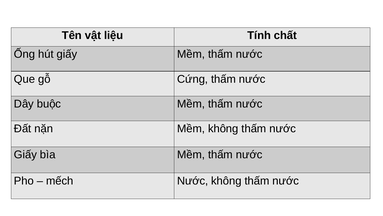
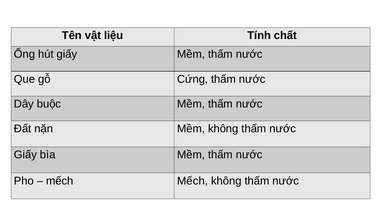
mếch Nước: Nước -> Mếch (192, 180)
